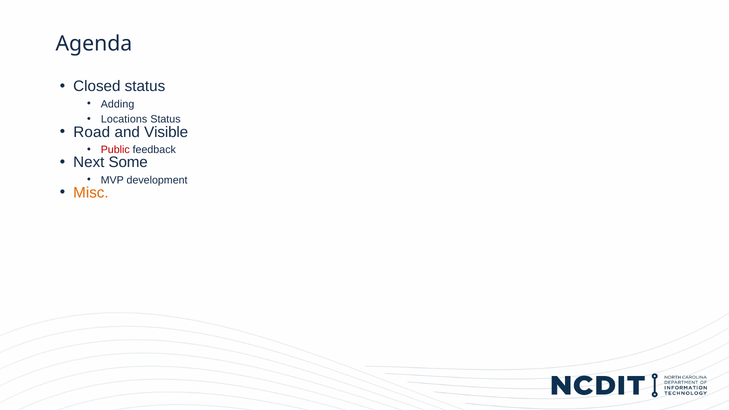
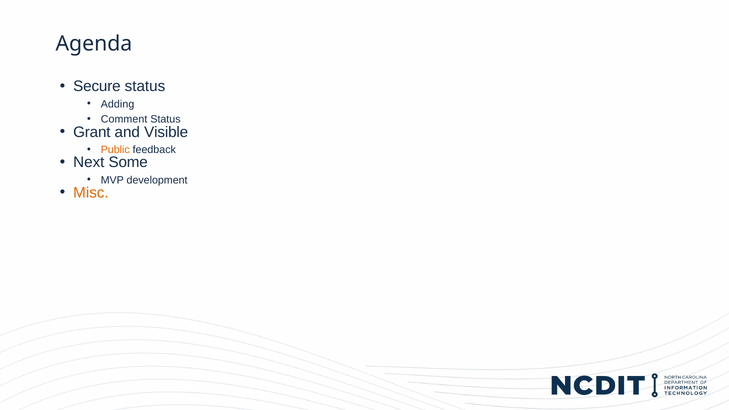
Closed: Closed -> Secure (97, 86)
Locations: Locations -> Comment (124, 119)
Road: Road -> Grant (92, 132)
Public colour: red -> orange (115, 150)
